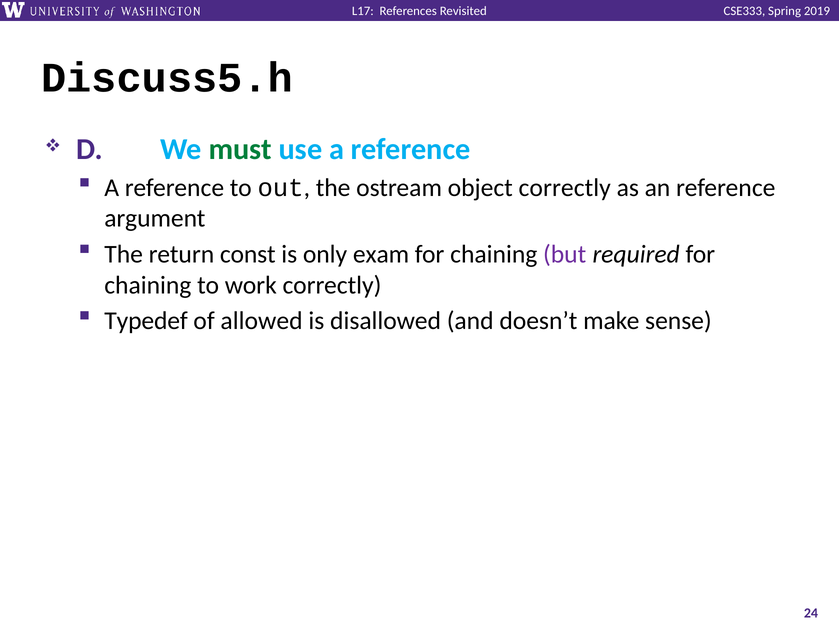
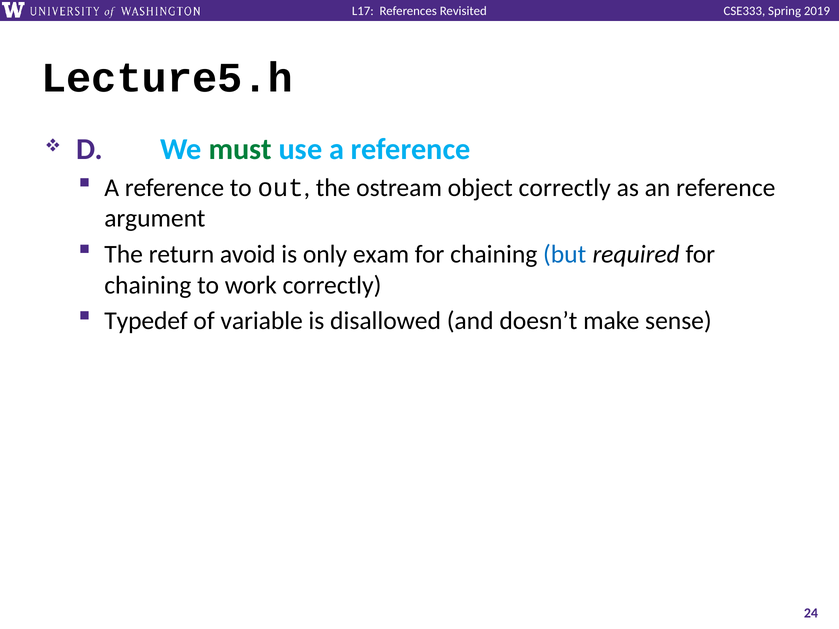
Discuss5.h: Discuss5.h -> Lecture5.h (167, 78)
const: const -> avoid (248, 254)
but colour: purple -> blue (565, 254)
allowed: allowed -> variable (262, 321)
